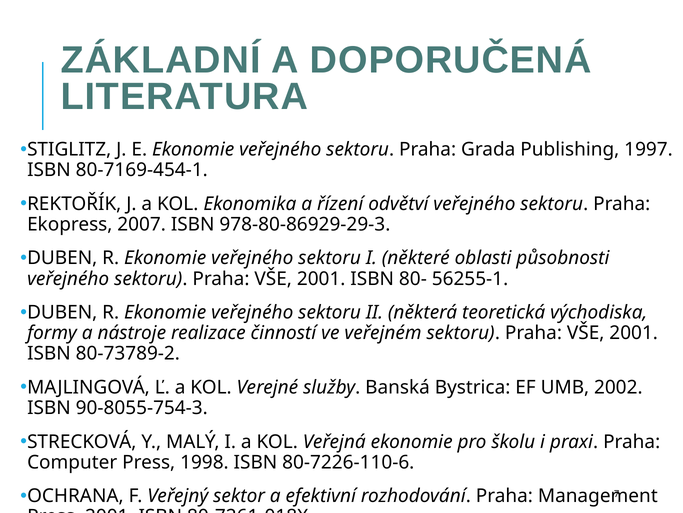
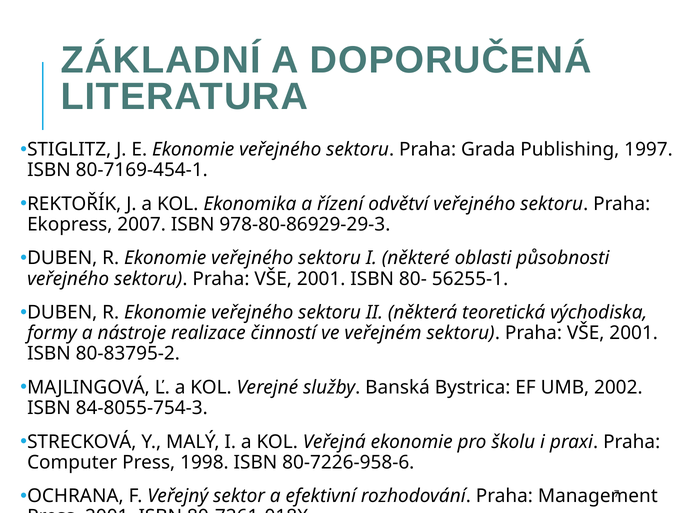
80-73789-2: 80-73789-2 -> 80-83795-2 (128, 353)
90-8055-754-3: 90-8055-754-3 -> 84-8055-754-3 (142, 407)
80-7226-110-6: 80-7226-110-6 -> 80-7226-958-6 (348, 462)
